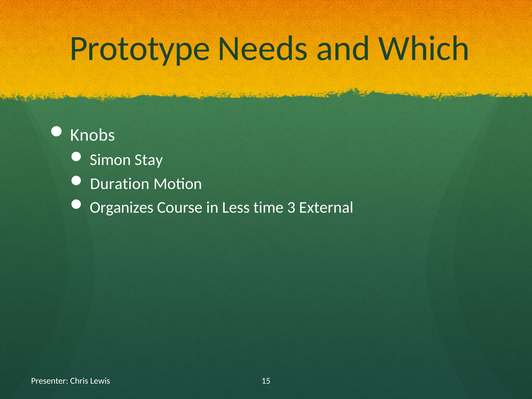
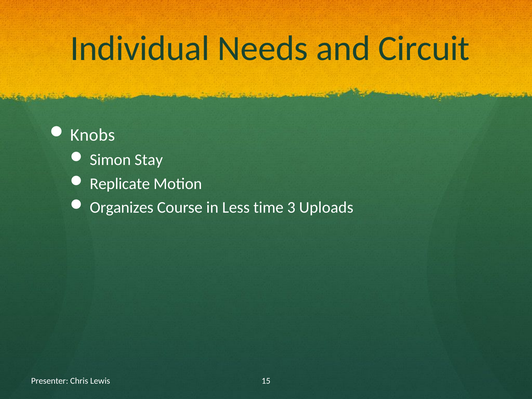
Prototype: Prototype -> Individual (140, 48)
Which: Which -> Circuit (424, 48)
Duration: Duration -> Replicate (120, 184)
External: External -> Uploads (326, 208)
